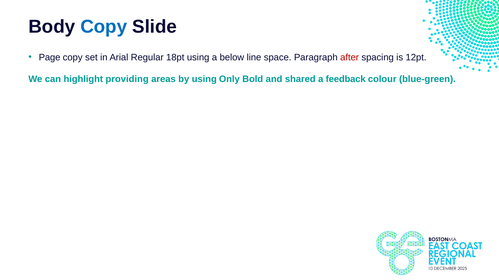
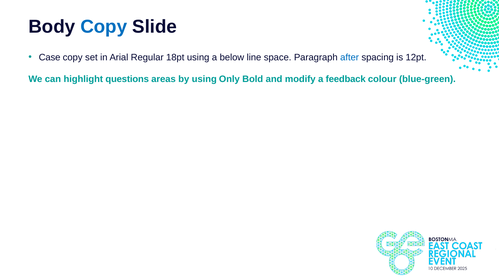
Page: Page -> Case (50, 57)
after colour: red -> blue (350, 57)
providing: providing -> questions (127, 79)
shared: shared -> modify (300, 79)
